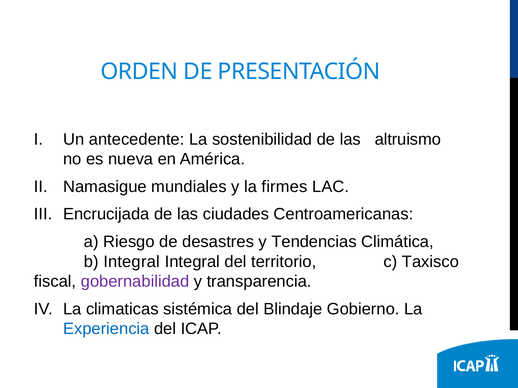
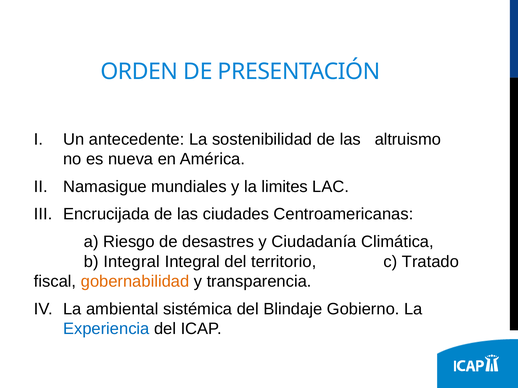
firmes: firmes -> limites (285, 187)
Tendencias: Tendencias -> Ciudadanía (314, 242)
Taxisco: Taxisco -> Tratado (430, 262)
gobernabilidad colour: purple -> orange (135, 282)
climaticas: climaticas -> ambiental (122, 309)
